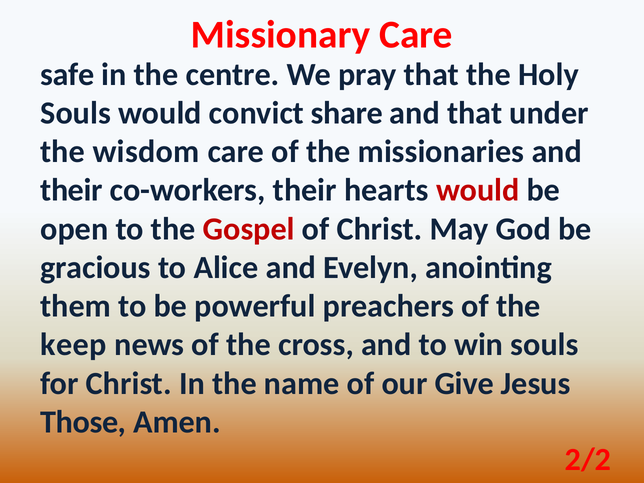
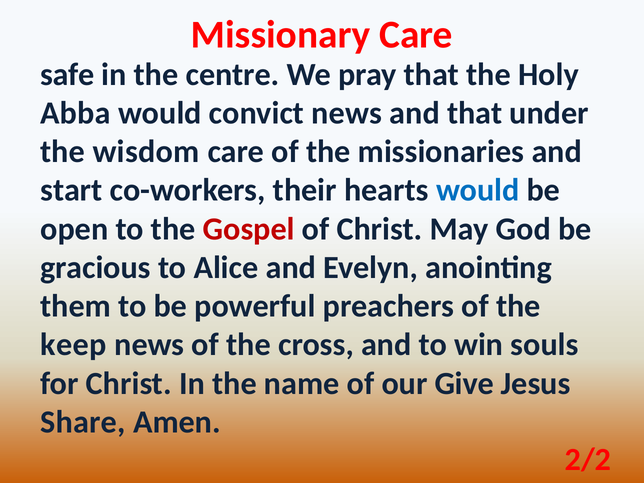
Souls: Souls -> Abba (76, 113)
convict share: share -> news (347, 113)
their: their -> start (71, 190)
would colour: red -> blue (478, 190)
Those: Those -> Share (83, 422)
